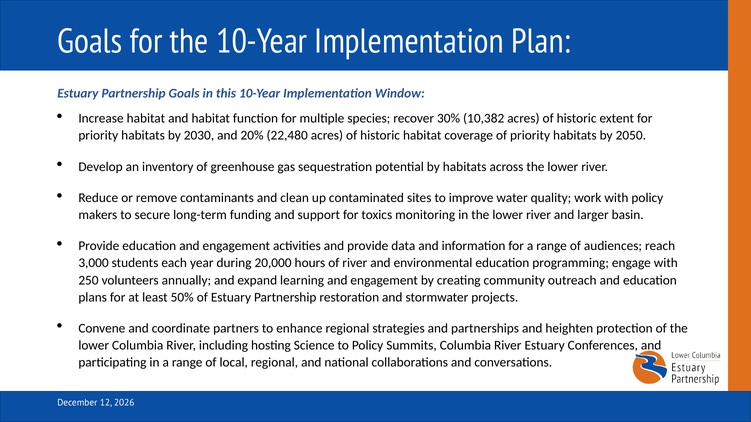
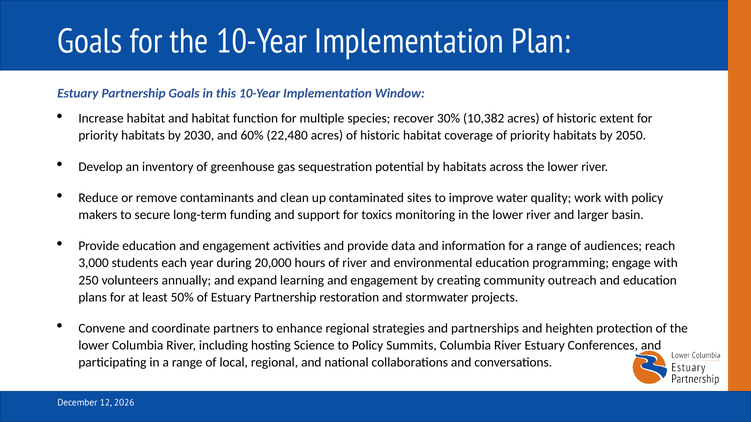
20%: 20% -> 60% (252, 136)
